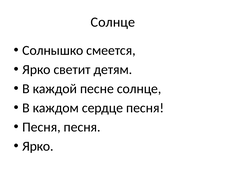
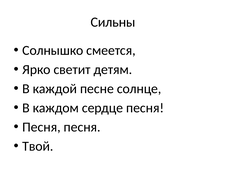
Солнце: Солнце -> Сильны (113, 22)
Ярко: Ярко -> Твой (38, 146)
